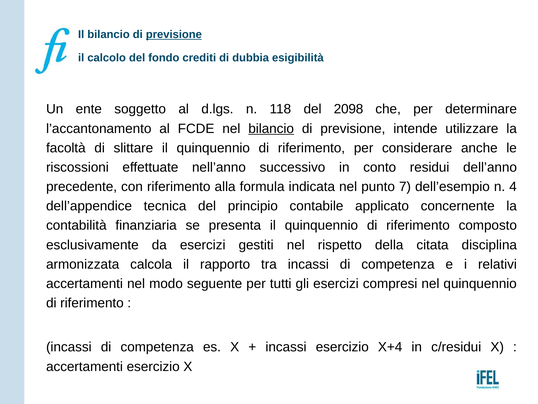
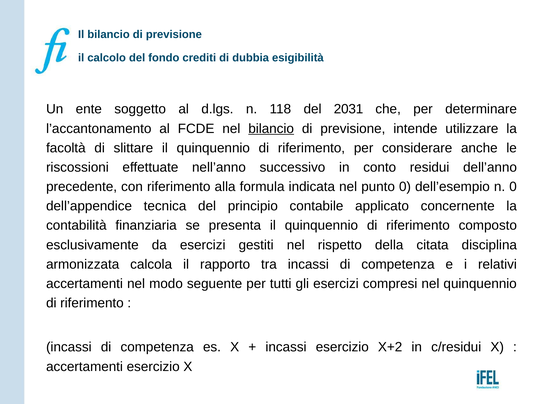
previsione underline: present -> none (174, 34)
2098: 2098 -> 2031 (349, 109)
punto 7: 7 -> 0 (405, 187)
n 4: 4 -> 0 (513, 187)
X+4: X+4 -> X+2 (390, 347)
